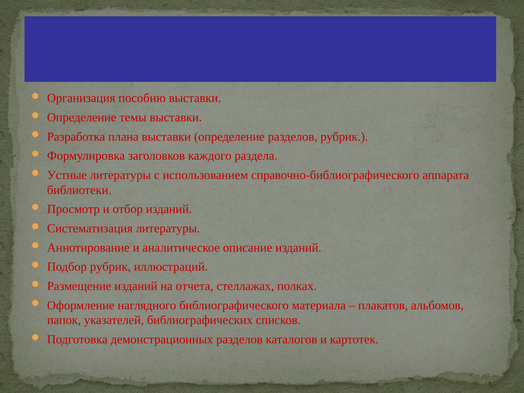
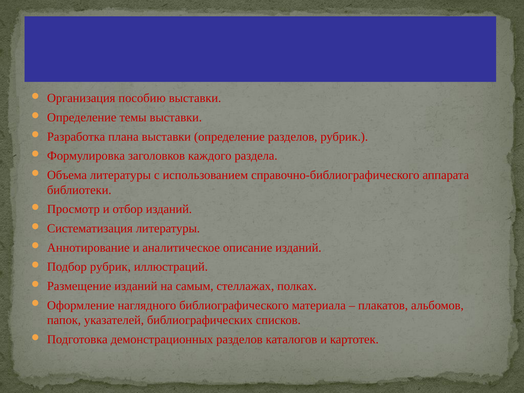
Устные: Устные -> Объема (67, 175)
отчета: отчета -> самым (195, 286)
